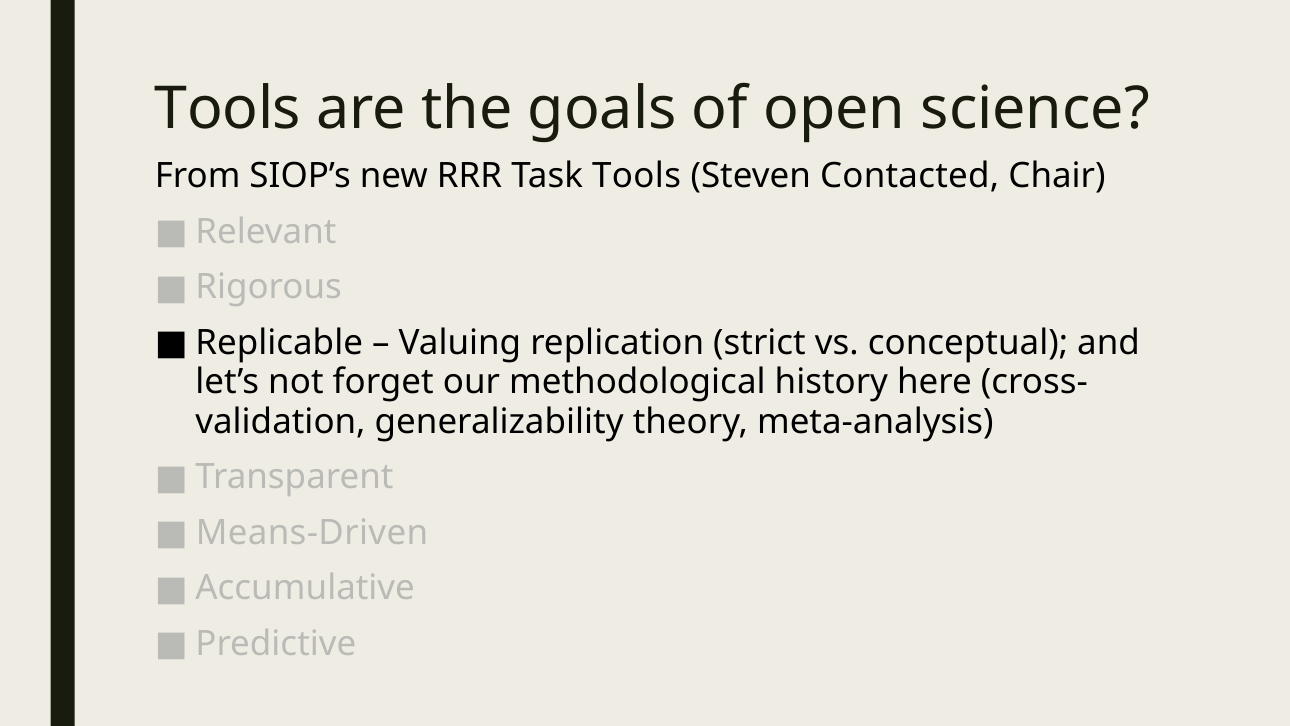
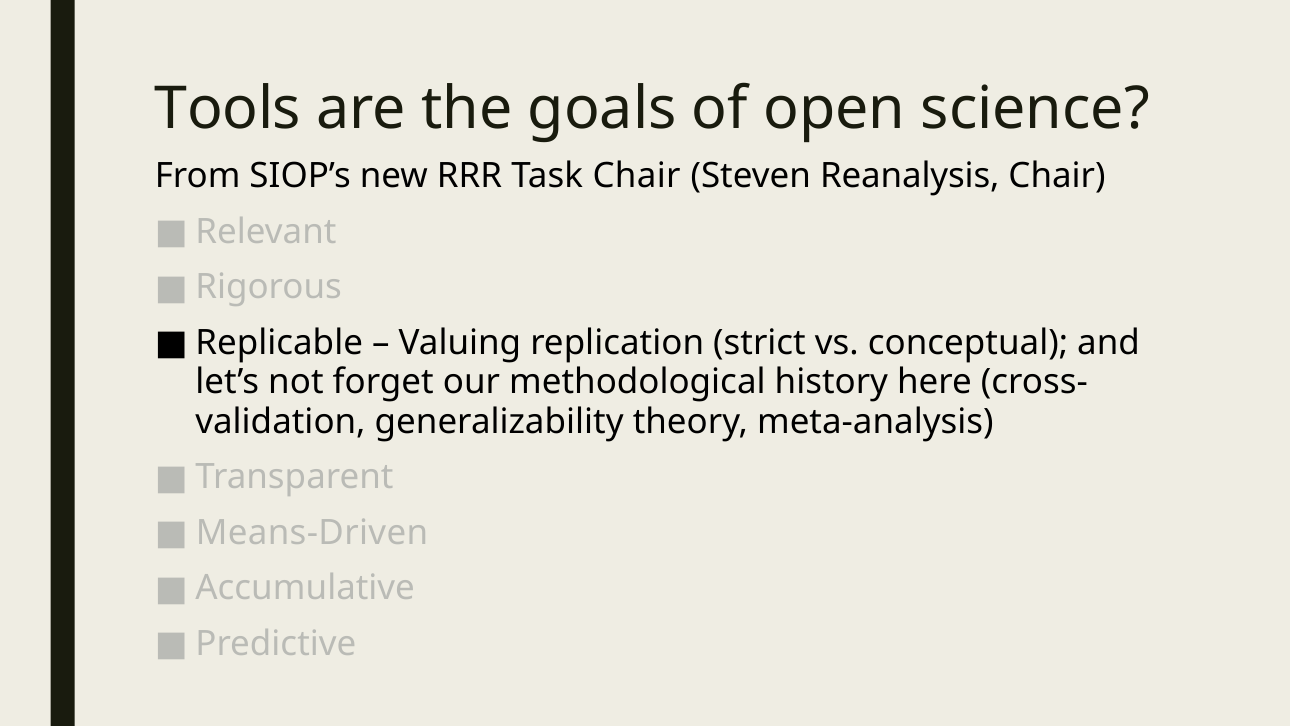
Task Tools: Tools -> Chair (637, 176)
Contacted: Contacted -> Reanalysis (910, 176)
